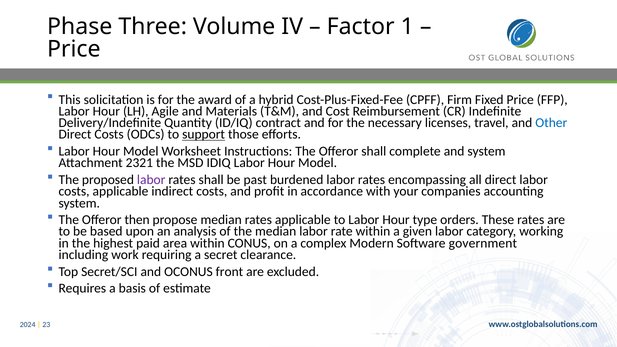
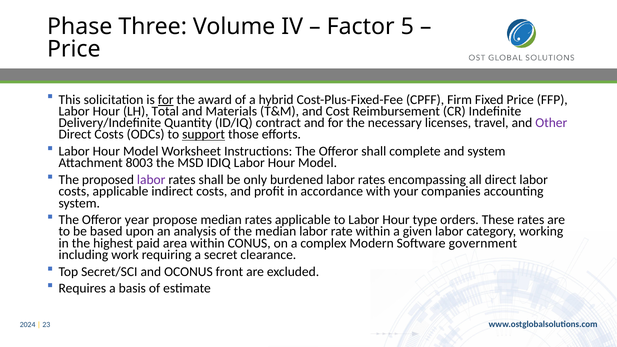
1: 1 -> 5 (407, 27)
for underline: none -> present (166, 100)
Agile: Agile -> Total (165, 111)
Other colour: blue -> purple (551, 123)
2321: 2321 -> 8003 (139, 163)
past: past -> only (255, 180)
then: then -> year (137, 220)
